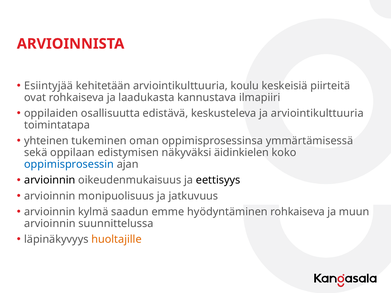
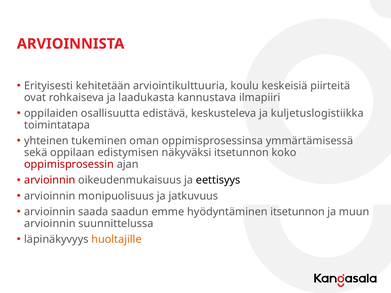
Esiintyjää: Esiintyjää -> Erityisesti (49, 86)
ja arviointikulttuuria: arviointikulttuuria -> kuljetuslogistiikka (317, 113)
näkyväksi äidinkielen: äidinkielen -> itsetunnon (242, 153)
oppimisprosessin colour: blue -> red (69, 164)
arvioinnin colour: black -> red (50, 180)
kylmä: kylmä -> saada (93, 212)
hyödyntäminen rohkaiseva: rohkaiseva -> itsetunnon (298, 212)
